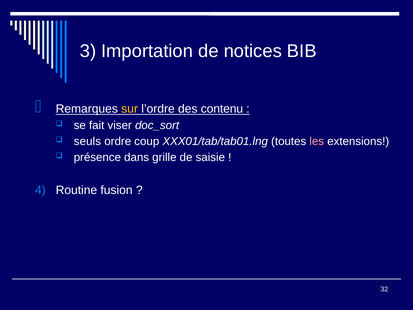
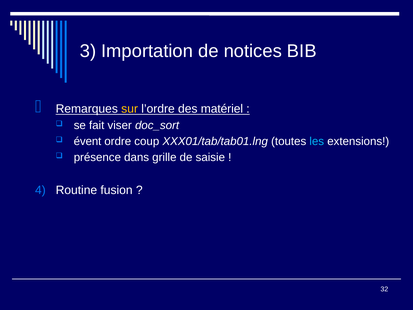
contenu: contenu -> matériel (222, 109)
seuls: seuls -> évent (88, 141)
les colour: pink -> light blue (317, 141)
